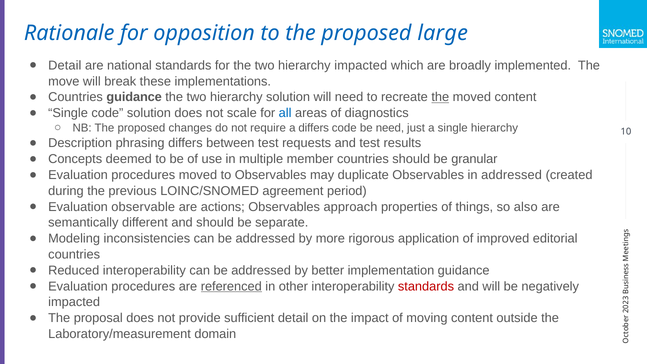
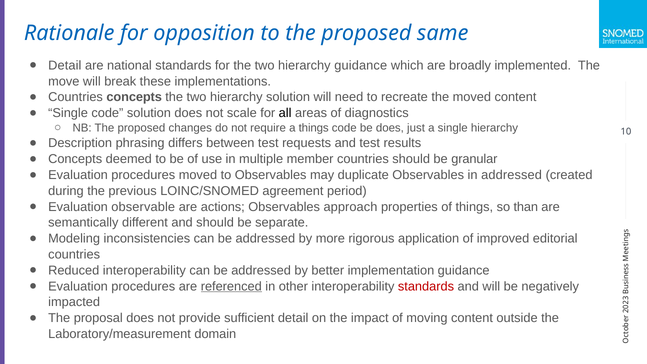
large: large -> same (443, 33)
hierarchy impacted: impacted -> guidance (361, 65)
Countries guidance: guidance -> concepts (134, 97)
the underline: present -> none (440, 97)
all colour: blue -> black (285, 113)
a differs: differs -> things (314, 128)
be need: need -> does (390, 128)
also: also -> than (526, 207)
